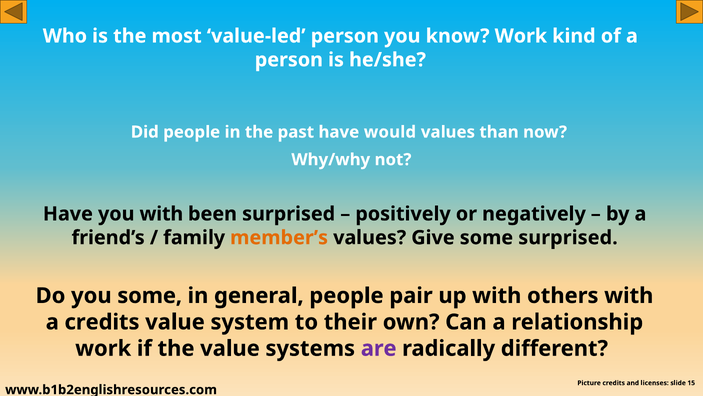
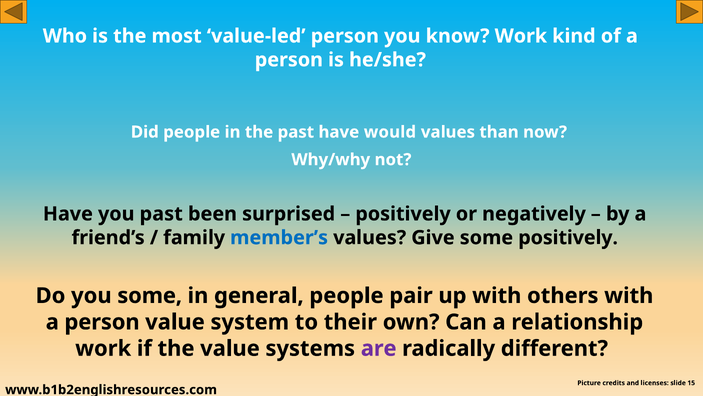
you with: with -> past (161, 214)
member’s colour: orange -> blue (279, 237)
some surprised: surprised -> positively (568, 237)
credits: credits -> person (102, 322)
